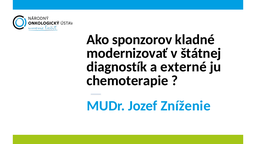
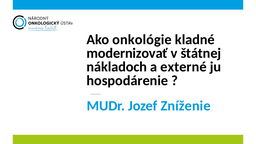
sponzorov: sponzorov -> onkológie (142, 40)
diagnostík: diagnostík -> nákladoch (117, 67)
chemoterapie: chemoterapie -> hospodárenie (127, 81)
